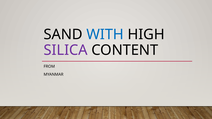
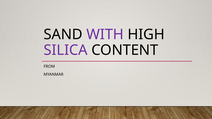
WITH colour: blue -> purple (105, 34)
